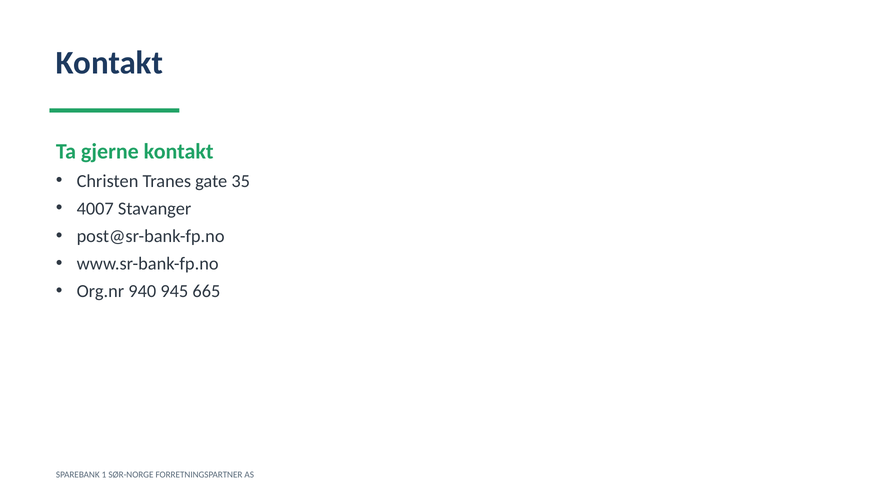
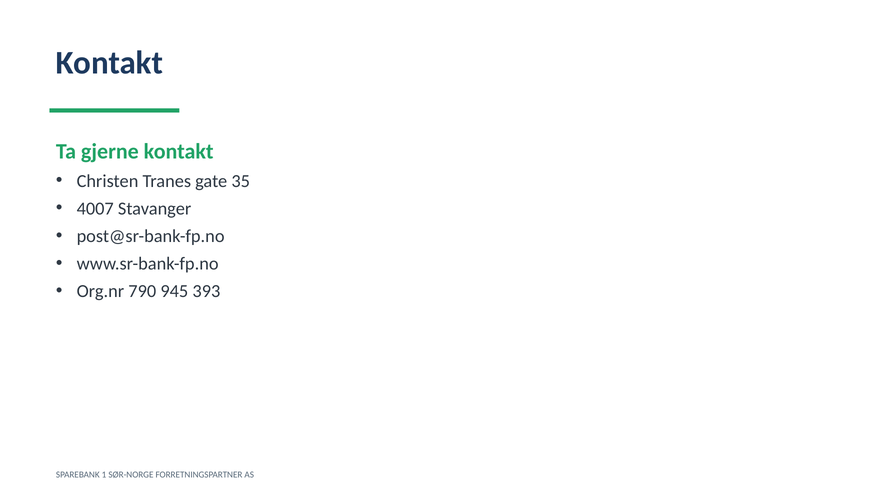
940: 940 -> 790 (142, 291)
665: 665 -> 393 (206, 291)
